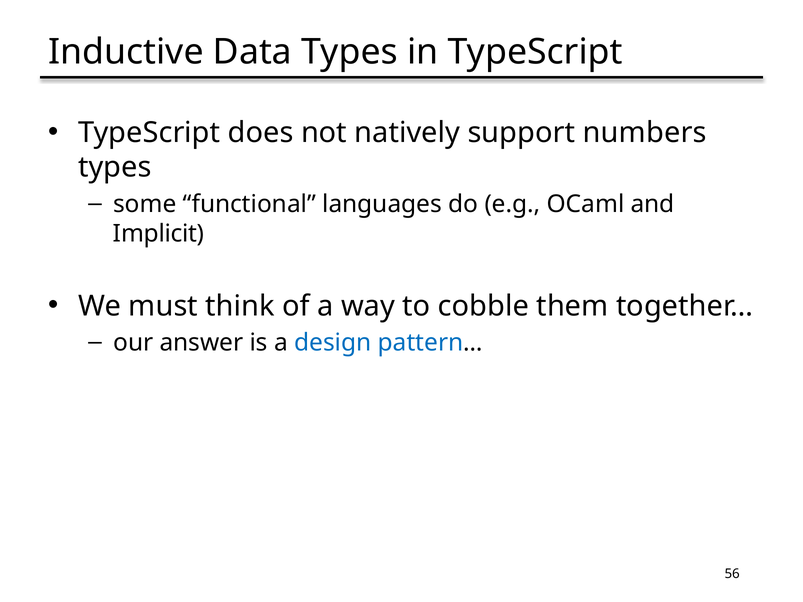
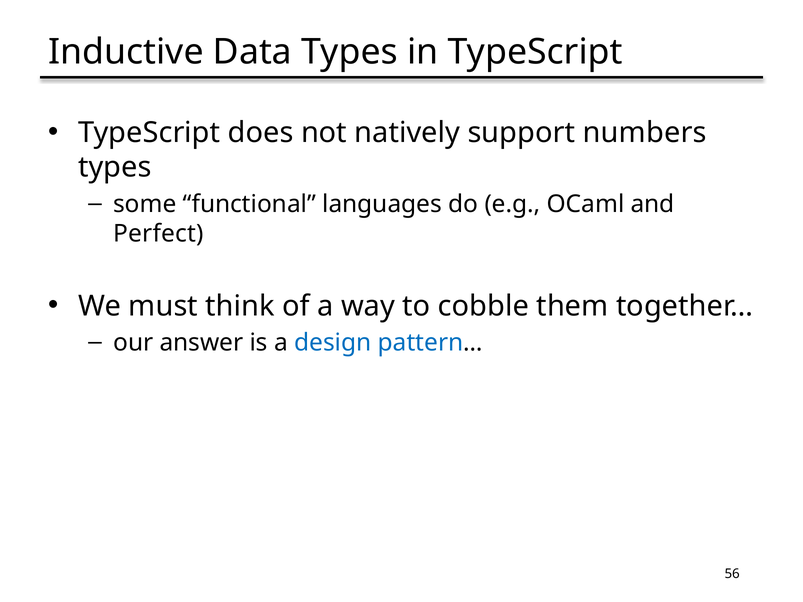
Implicit: Implicit -> Perfect (158, 234)
